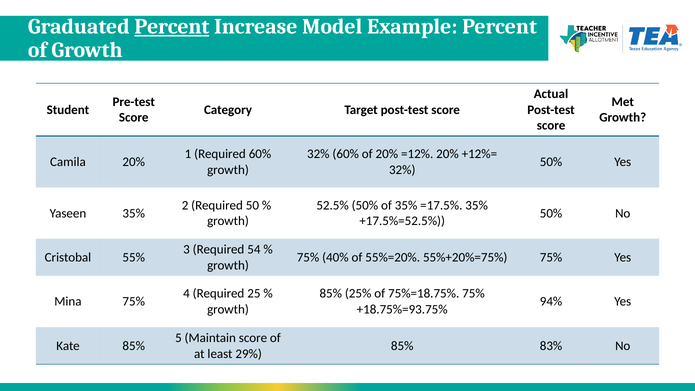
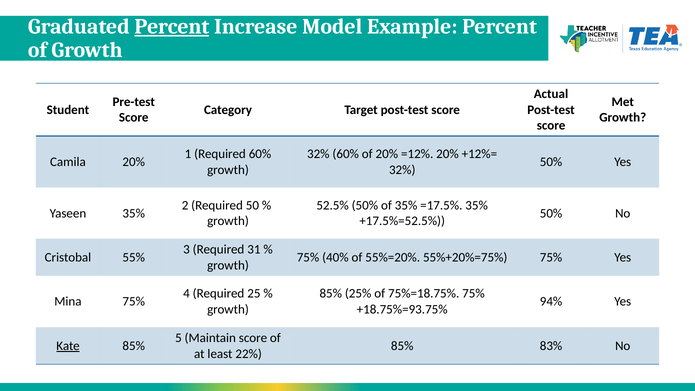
54: 54 -> 31 (254, 249)
Kate underline: none -> present (68, 346)
29%: 29% -> 22% (249, 354)
